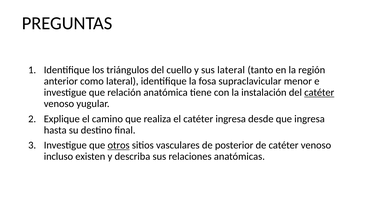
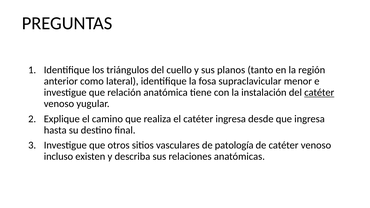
sus lateral: lateral -> planos (231, 70)
otros underline: present -> none (119, 145)
posterior: posterior -> patología (234, 145)
